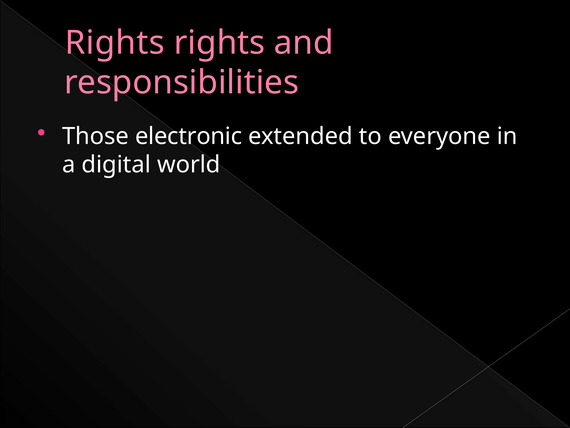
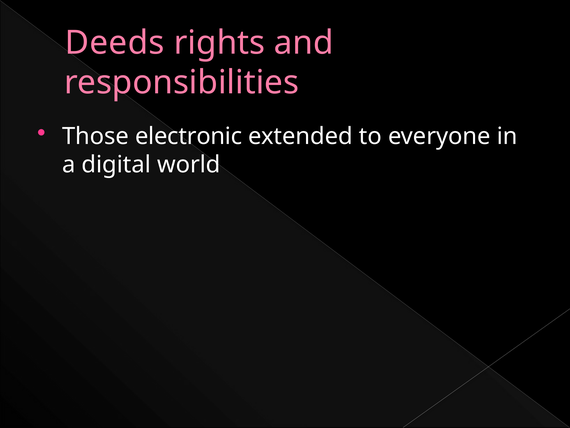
Rights: Rights -> Deeds (115, 43)
